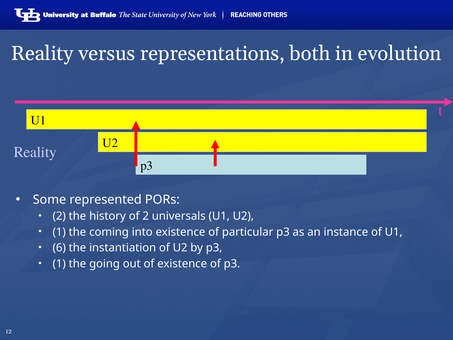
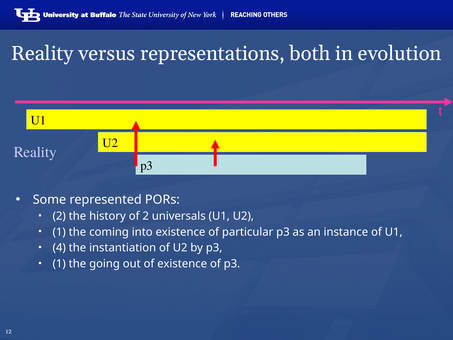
6: 6 -> 4 (59, 248)
